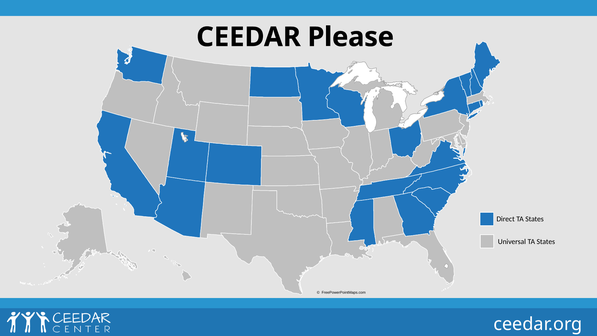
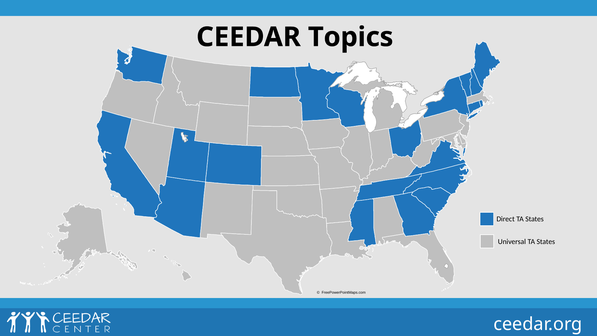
Please: Please -> Topics (351, 37)
